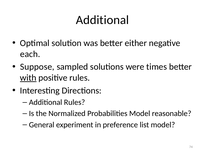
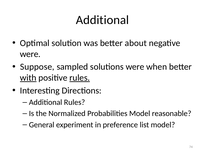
either: either -> about (136, 43)
each: each -> were (30, 54)
times: times -> when (157, 67)
rules underline: none -> present (80, 78)
